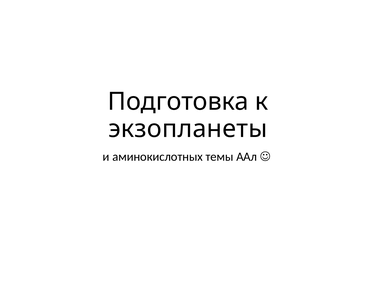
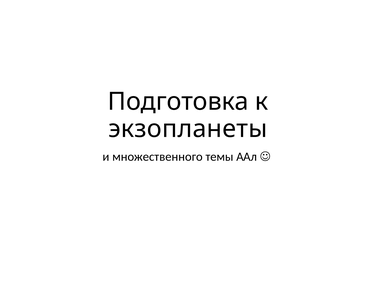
аминокислотных: аминокислотных -> множественного (158, 157)
